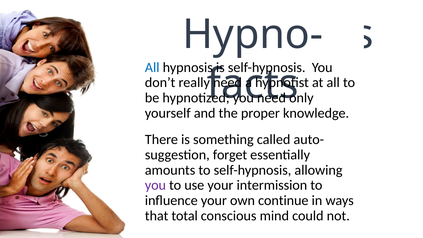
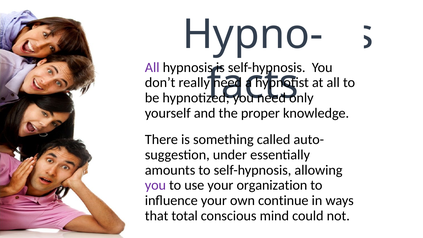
All colour: blue -> purple (152, 67)
forget: forget -> under (230, 155)
intermission: intermission -> organization (272, 185)
